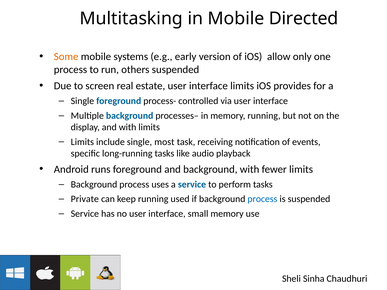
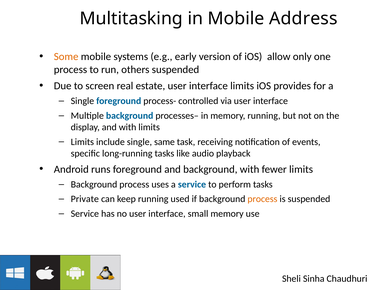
Directed: Directed -> Address (303, 19)
most: most -> same (164, 142)
process colour: blue -> orange (262, 199)
